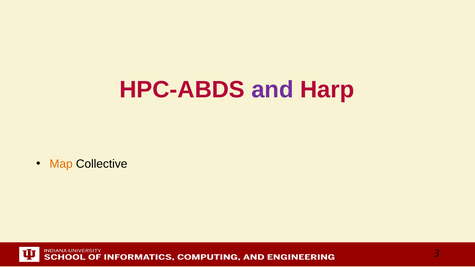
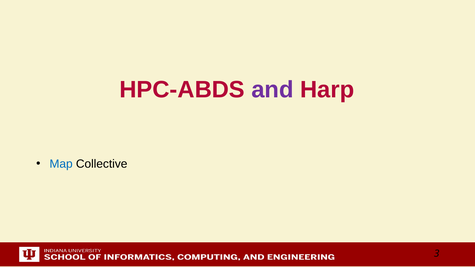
Map colour: orange -> blue (61, 164)
